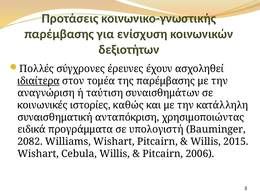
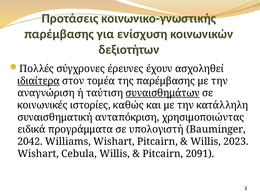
συναισθημάτων underline: none -> present (163, 93)
2082: 2082 -> 2042 (30, 142)
2015: 2015 -> 2023 (236, 142)
2006: 2006 -> 2091 (200, 154)
